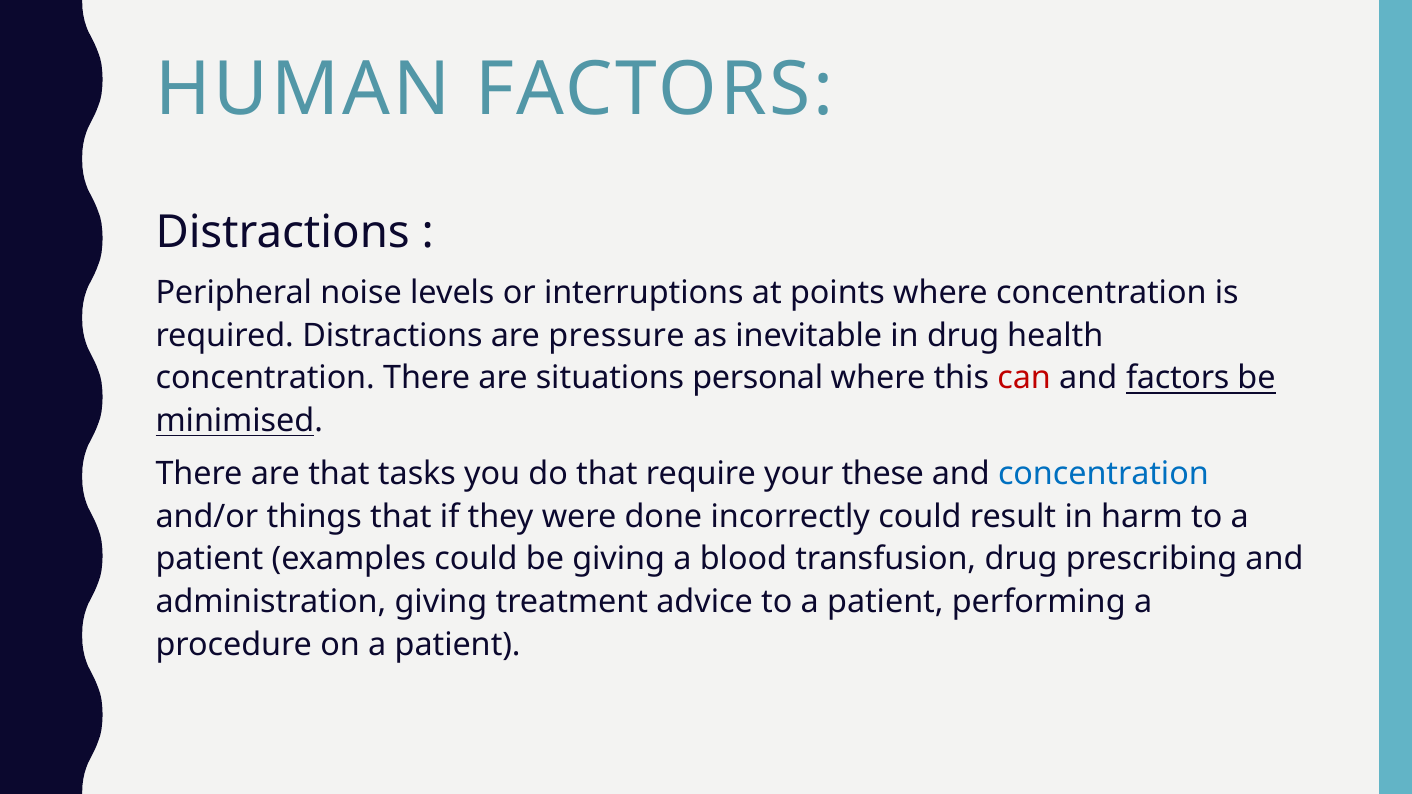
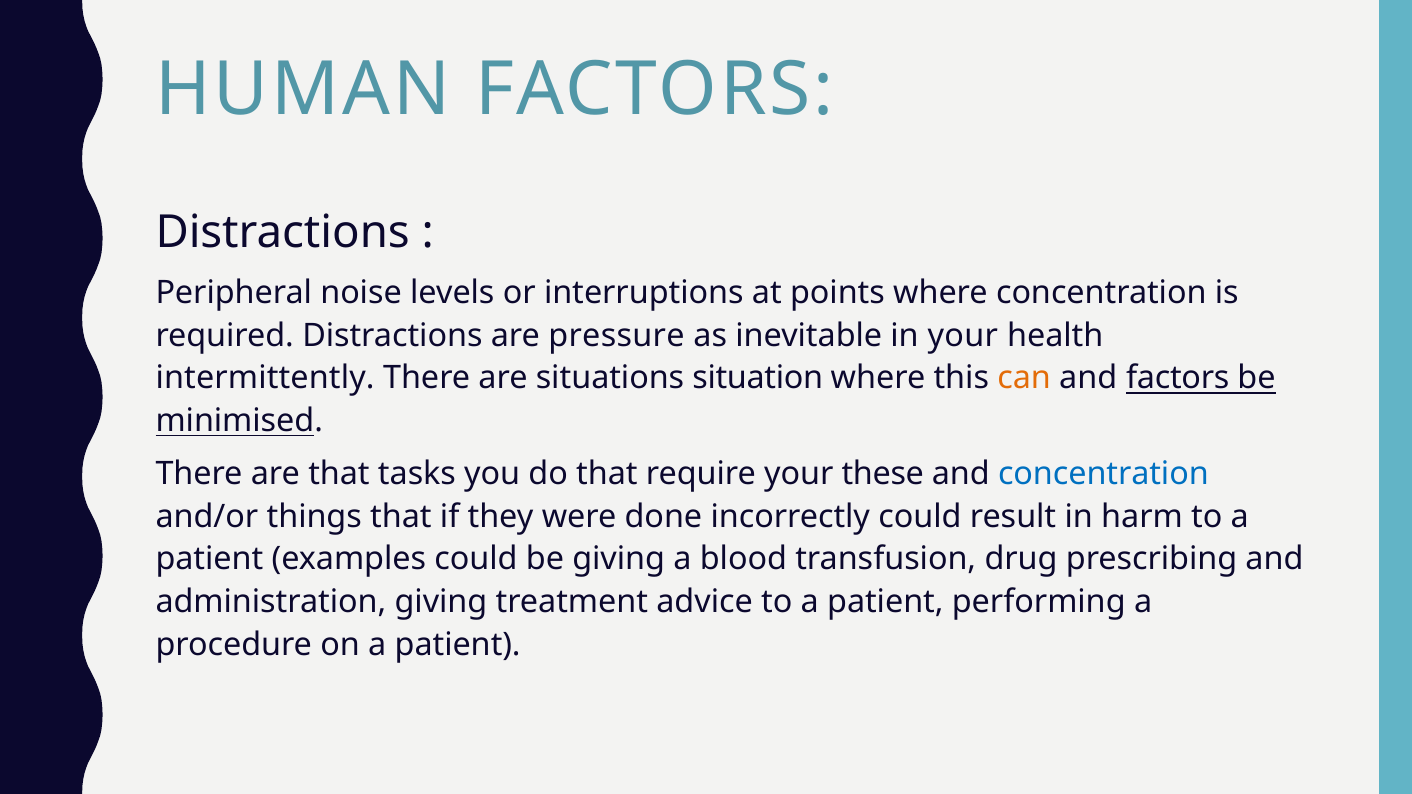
in drug: drug -> your (963, 336)
concentration: concentration -> intermittently (265, 378)
personal: personal -> situation (758, 378)
can colour: red -> orange (1024, 378)
